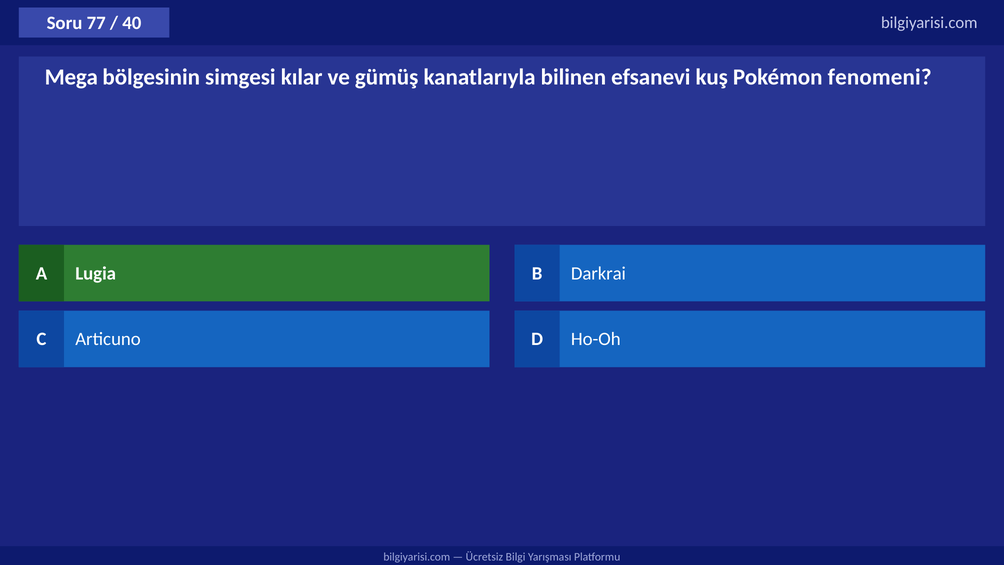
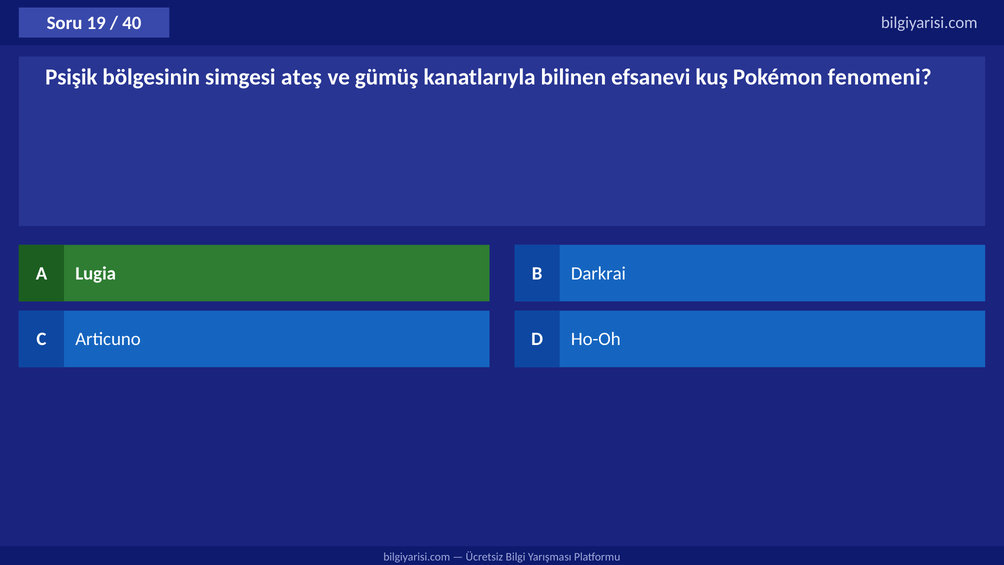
77: 77 -> 19 (96, 23)
Mega: Mega -> Psişik (71, 77)
kılar: kılar -> ateş (301, 77)
